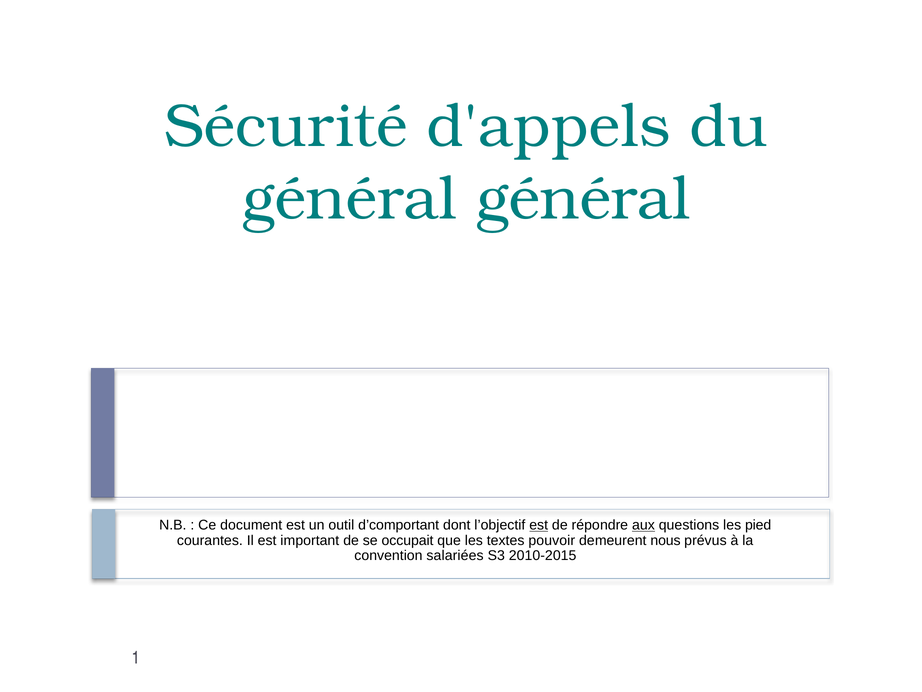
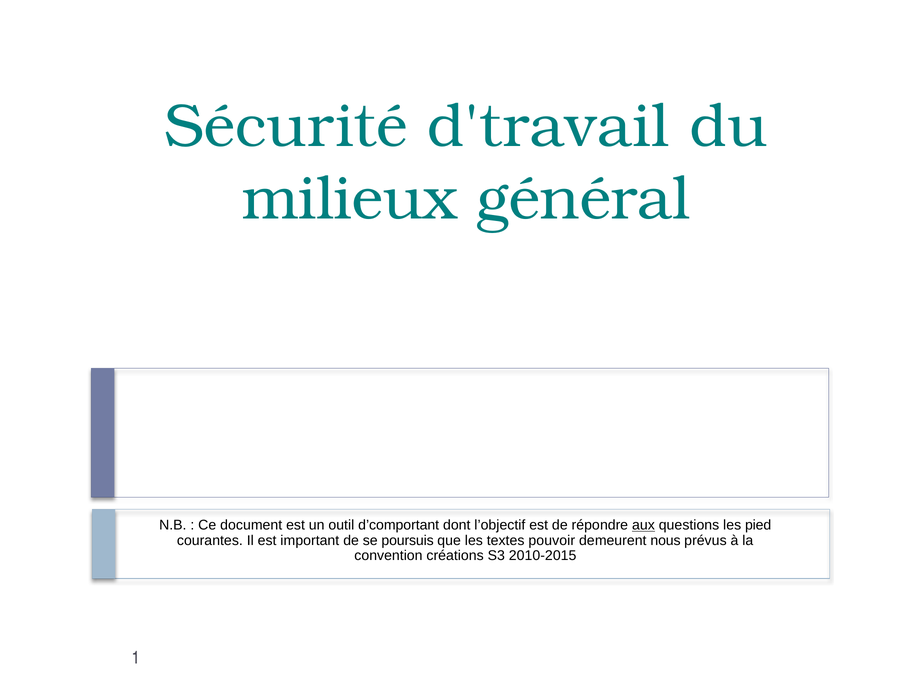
d'appels: d'appels -> d'travail (548, 126)
général: général -> milieux (350, 199)
est underline: present -> none (539, 525)
occupait: occupait -> poursuis (408, 540)
salariées: salariées -> créations (455, 555)
